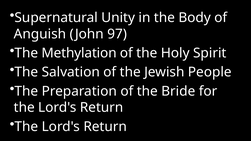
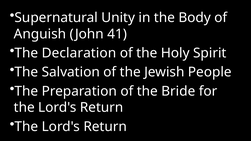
97: 97 -> 41 (117, 34)
Methylation: Methylation -> Declaration (79, 53)
